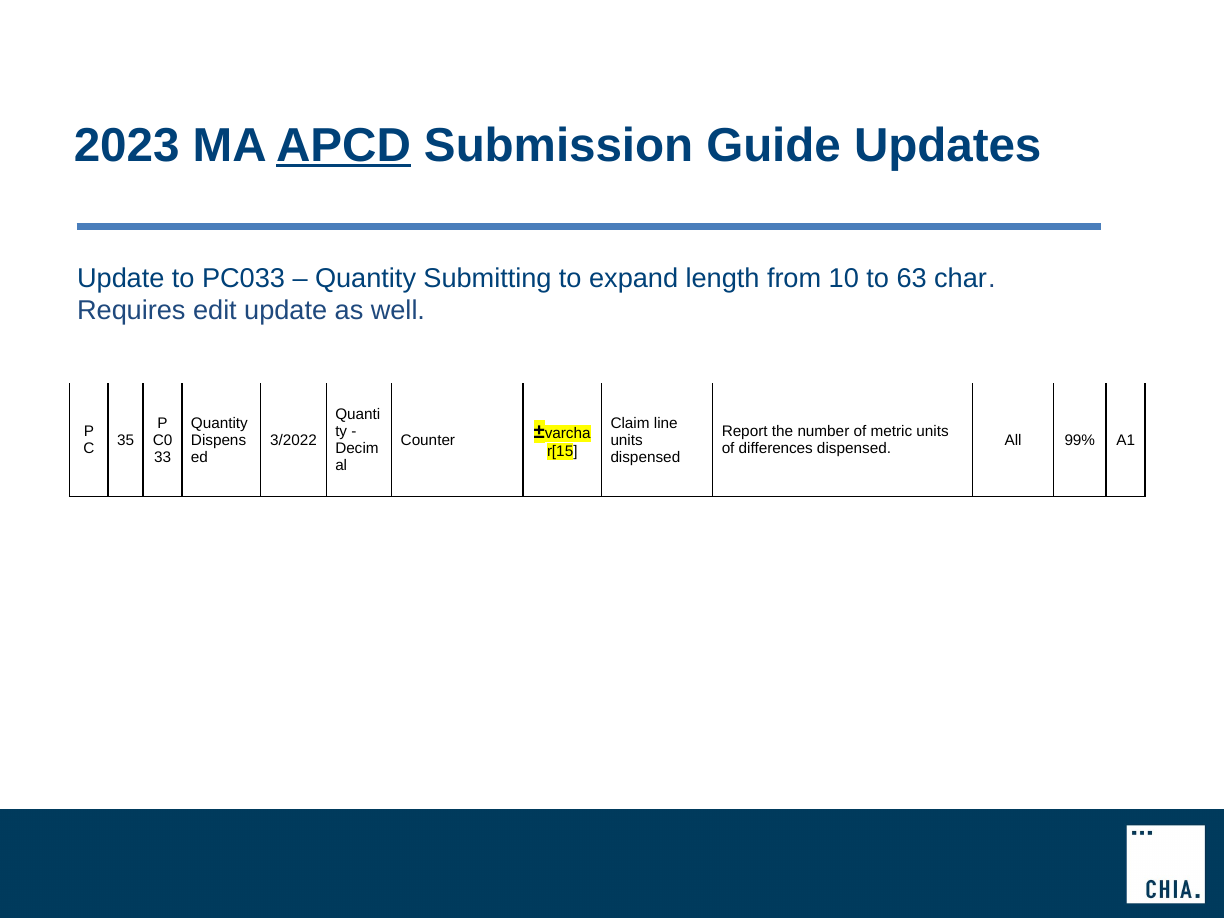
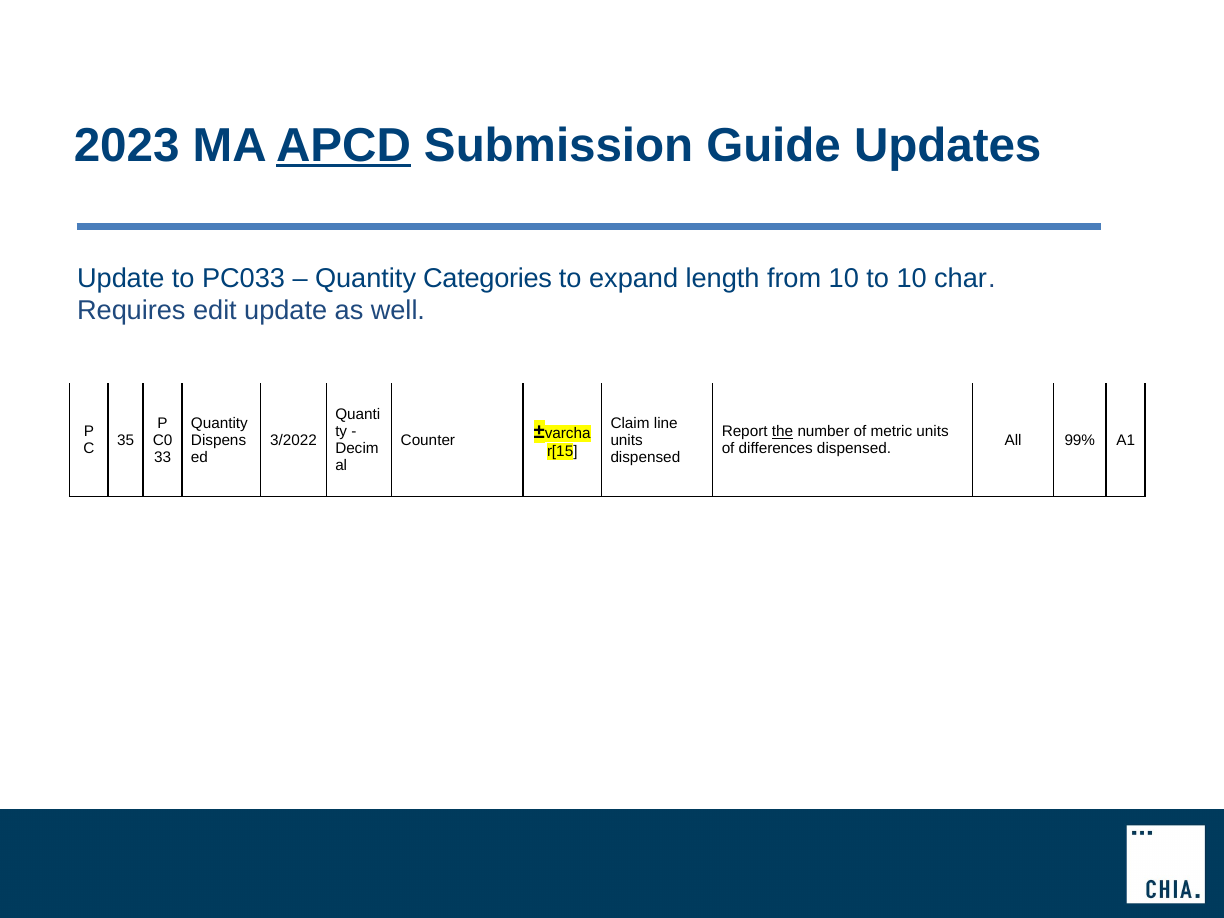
Submitting: Submitting -> Categories (488, 278)
to 63: 63 -> 10 (912, 278)
the underline: none -> present (782, 432)
